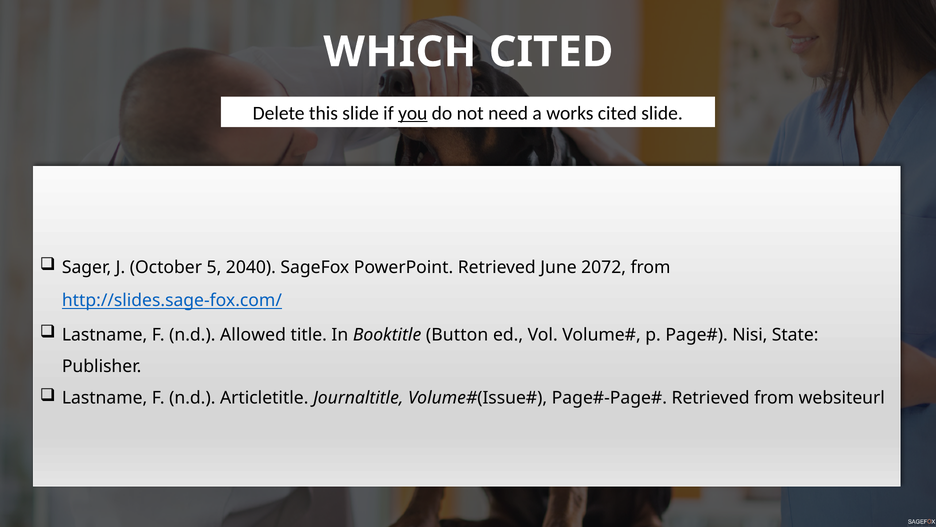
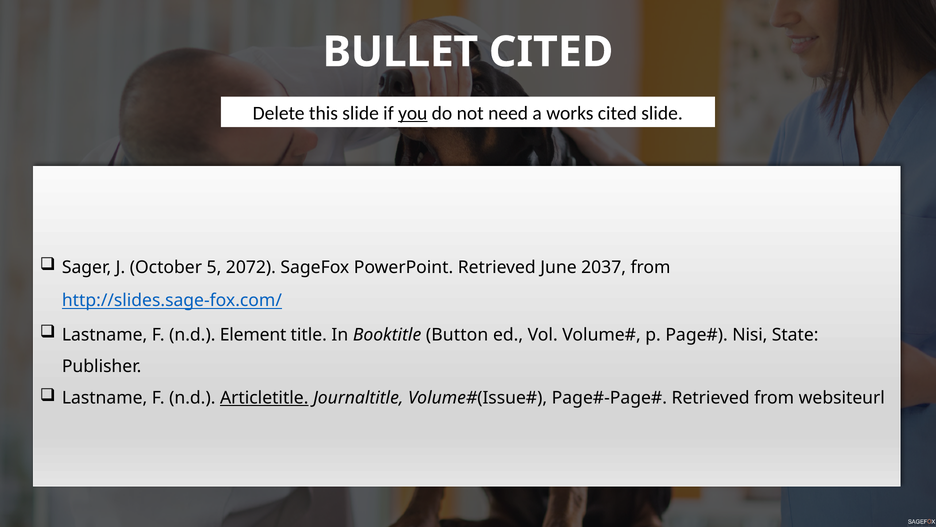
WHICH: WHICH -> BULLET (400, 52)
2040: 2040 -> 2072 (251, 267)
2072: 2072 -> 2037 (604, 267)
Allowed: Allowed -> Element (253, 335)
Articletitle underline: none -> present (264, 398)
